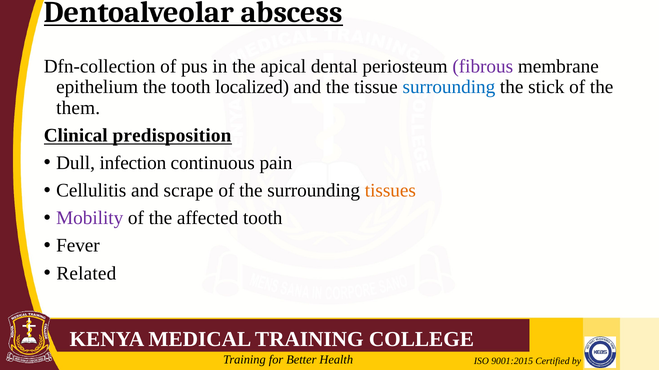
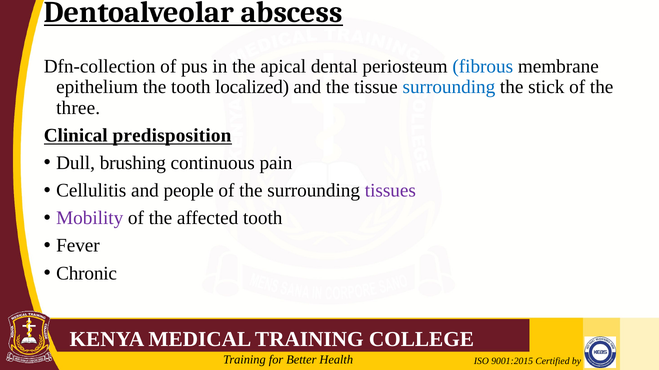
fibrous colour: purple -> blue (483, 66)
them: them -> three (78, 108)
infection: infection -> brushing (133, 163)
scrape: scrape -> people (189, 191)
tissues colour: orange -> purple (390, 191)
Related: Related -> Chronic (87, 274)
